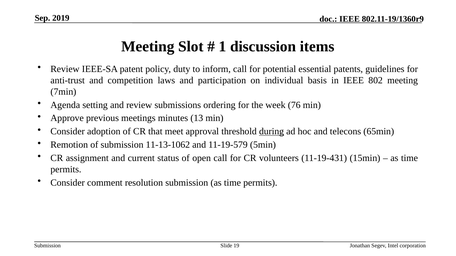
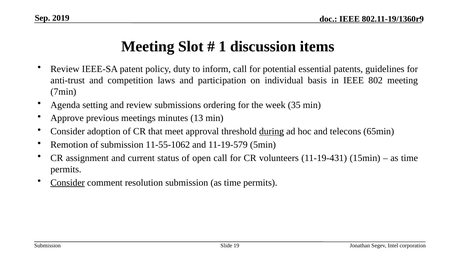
76: 76 -> 35 (294, 105)
11-13-1062: 11-13-1062 -> 11-55-1062 (168, 145)
Consider underline: none -> present (68, 183)
